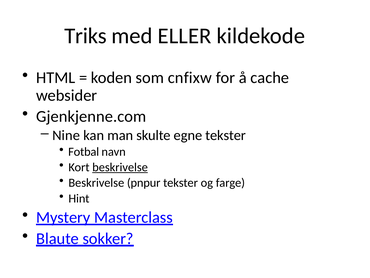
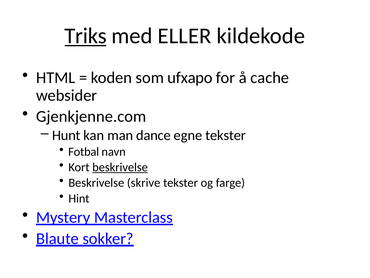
Triks underline: none -> present (86, 36)
cnfixw: cnfixw -> ufxapo (190, 78)
Nine: Nine -> Hunt (66, 135)
skulte: skulte -> dance (153, 135)
pnpur: pnpur -> skrive (144, 183)
